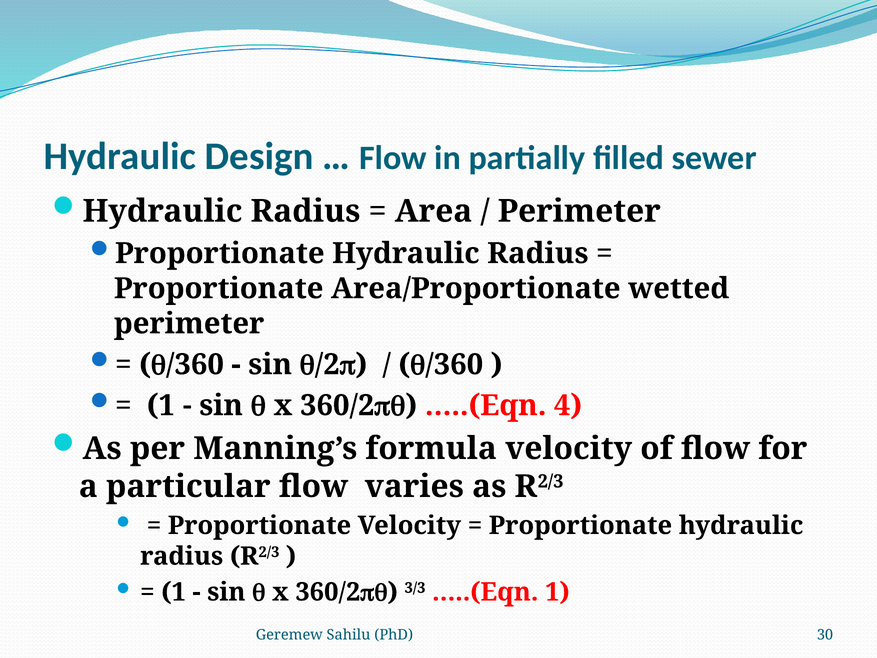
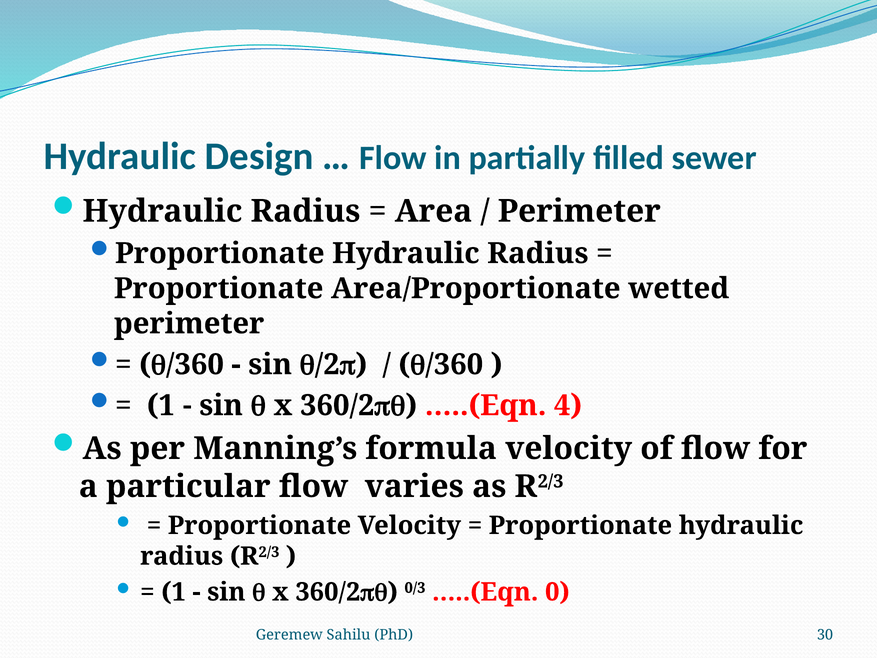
3/3: 3/3 -> 0/3 (415, 588)
…..(Eqn 1: 1 -> 0 (557, 592)
